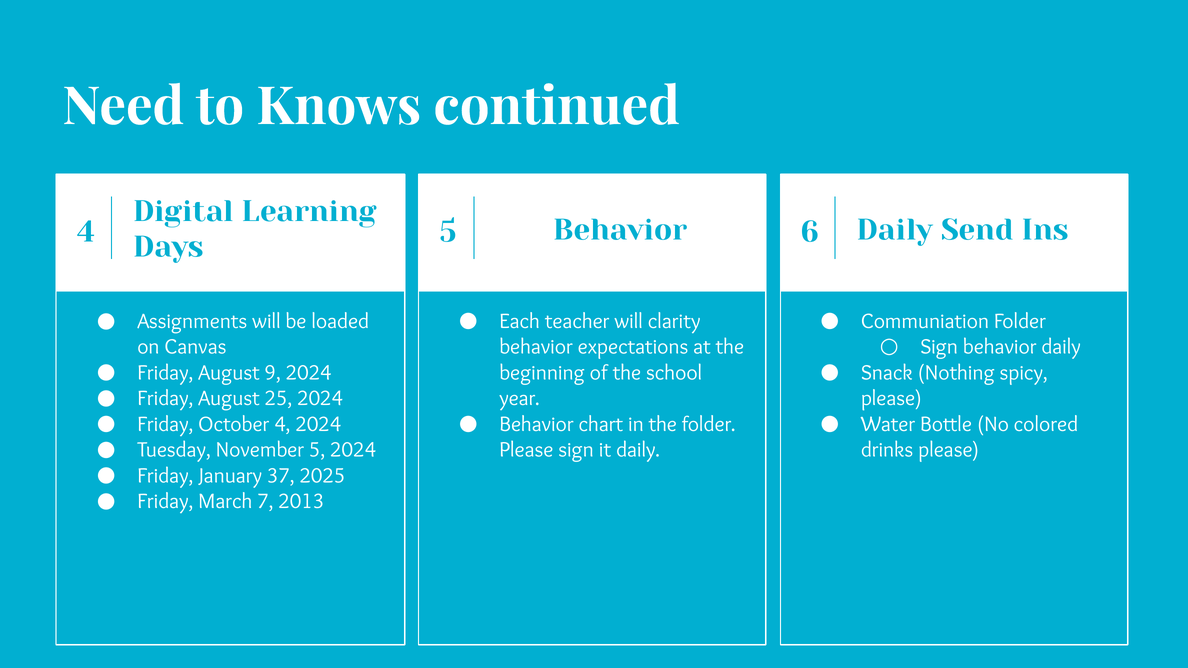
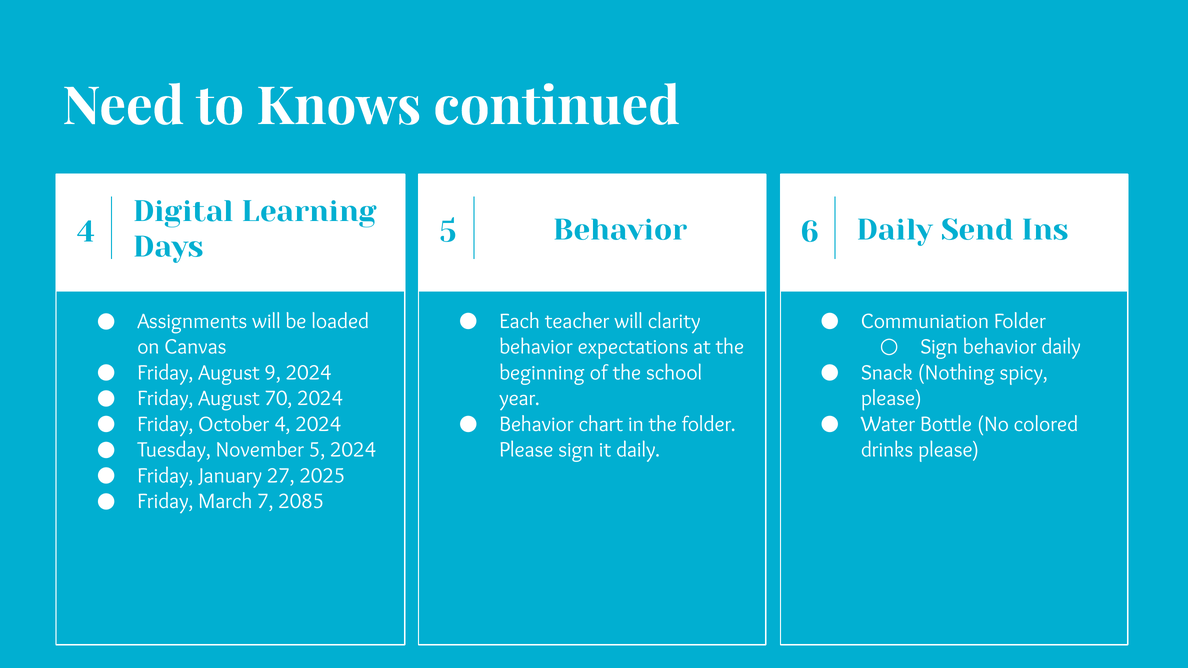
25: 25 -> 70 (278, 398)
37: 37 -> 27 (281, 476)
2013: 2013 -> 2085 (301, 501)
